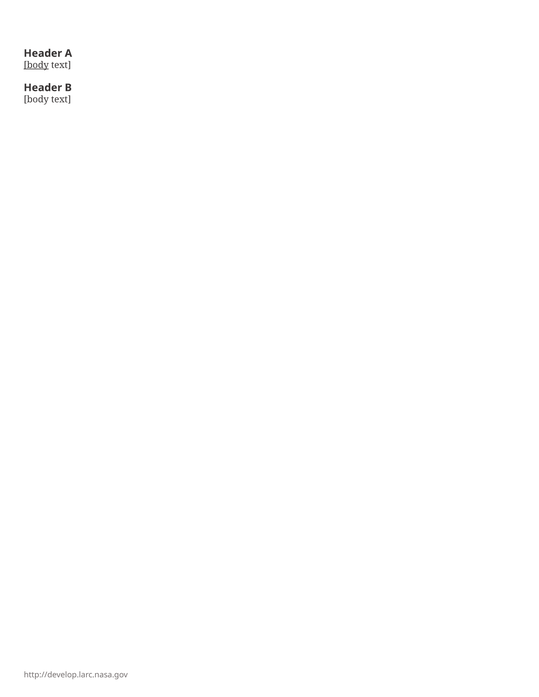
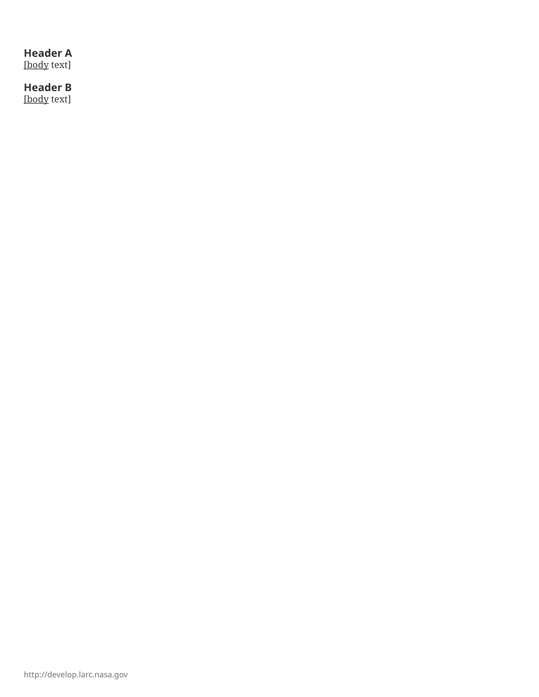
body underline: none -> present (36, 100)
